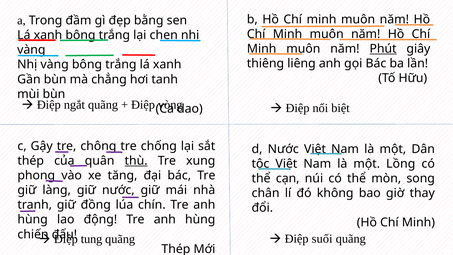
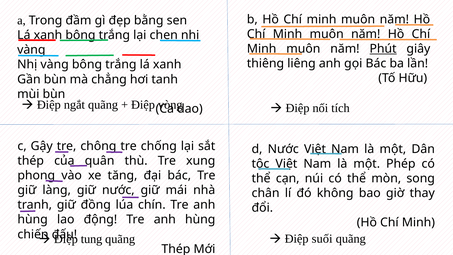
biệt: biệt -> tích (340, 108)
thù underline: present -> none (136, 161)
Lồng: Lồng -> Phép (401, 164)
